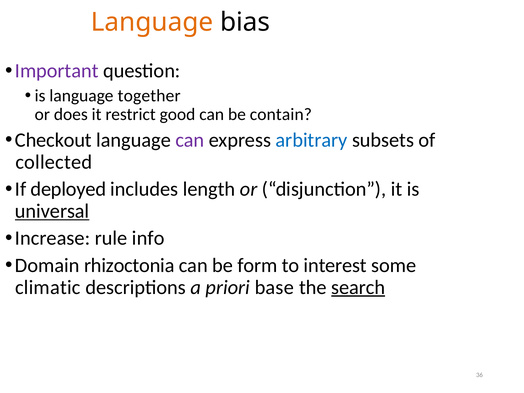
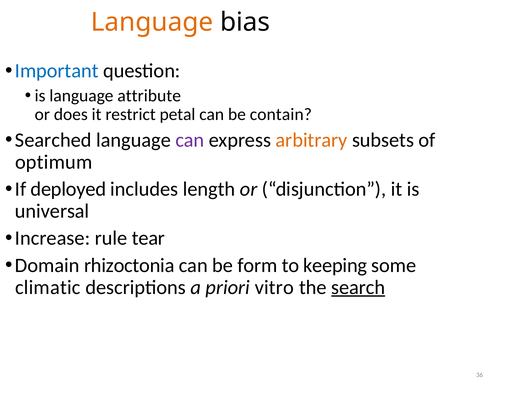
Important colour: purple -> blue (57, 71)
together: together -> attribute (149, 96)
good: good -> petal (178, 115)
Checkout: Checkout -> Searched (53, 140)
arbitrary colour: blue -> orange (312, 140)
collected: collected -> optimum (54, 162)
universal underline: present -> none (52, 211)
info: info -> tear (148, 238)
interest: interest -> keeping (335, 265)
base: base -> vitro (274, 287)
